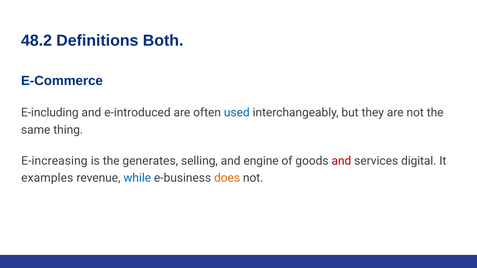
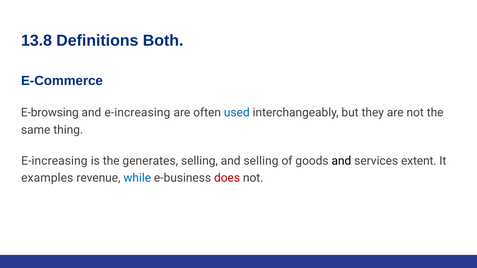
48.2: 48.2 -> 13.8 (37, 41)
E-including: E-including -> E-browsing (50, 113)
and e-introduced: e-introduced -> e-increasing (137, 113)
and engine: engine -> selling (261, 161)
and colour: red -> black (341, 161)
digital: digital -> extent (419, 161)
does colour: orange -> red (227, 178)
